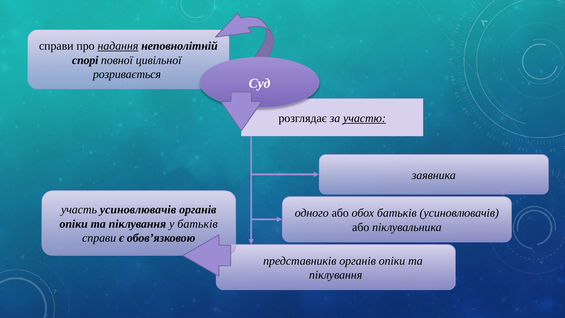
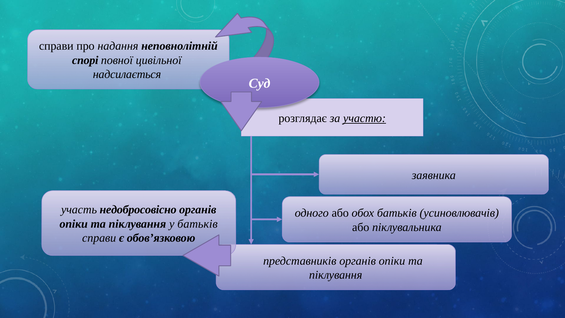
надання underline: present -> none (118, 46)
розривається: розривається -> надсилається (127, 74)
участь усиновлювачів: усиновлювачів -> недобросовісно (138, 210)
